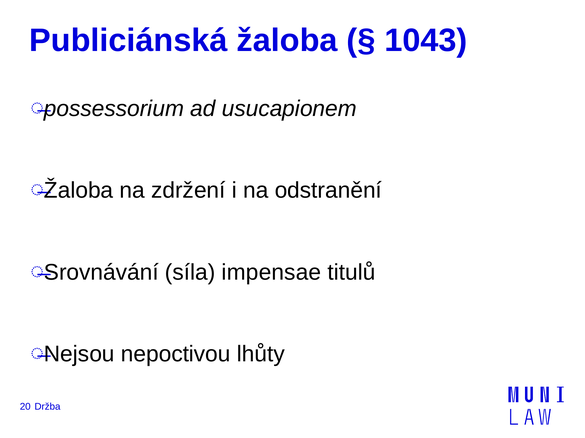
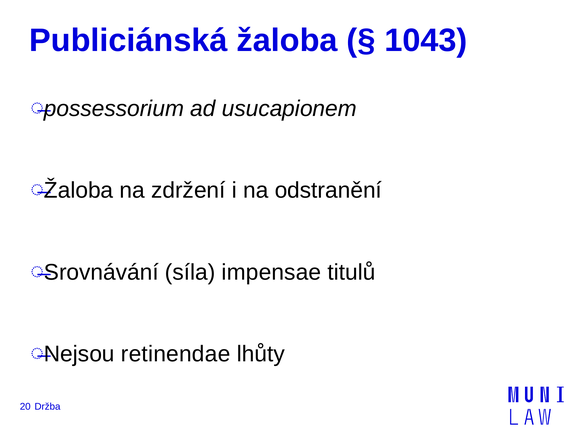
nepoctivou: nepoctivou -> retinendae (176, 355)
